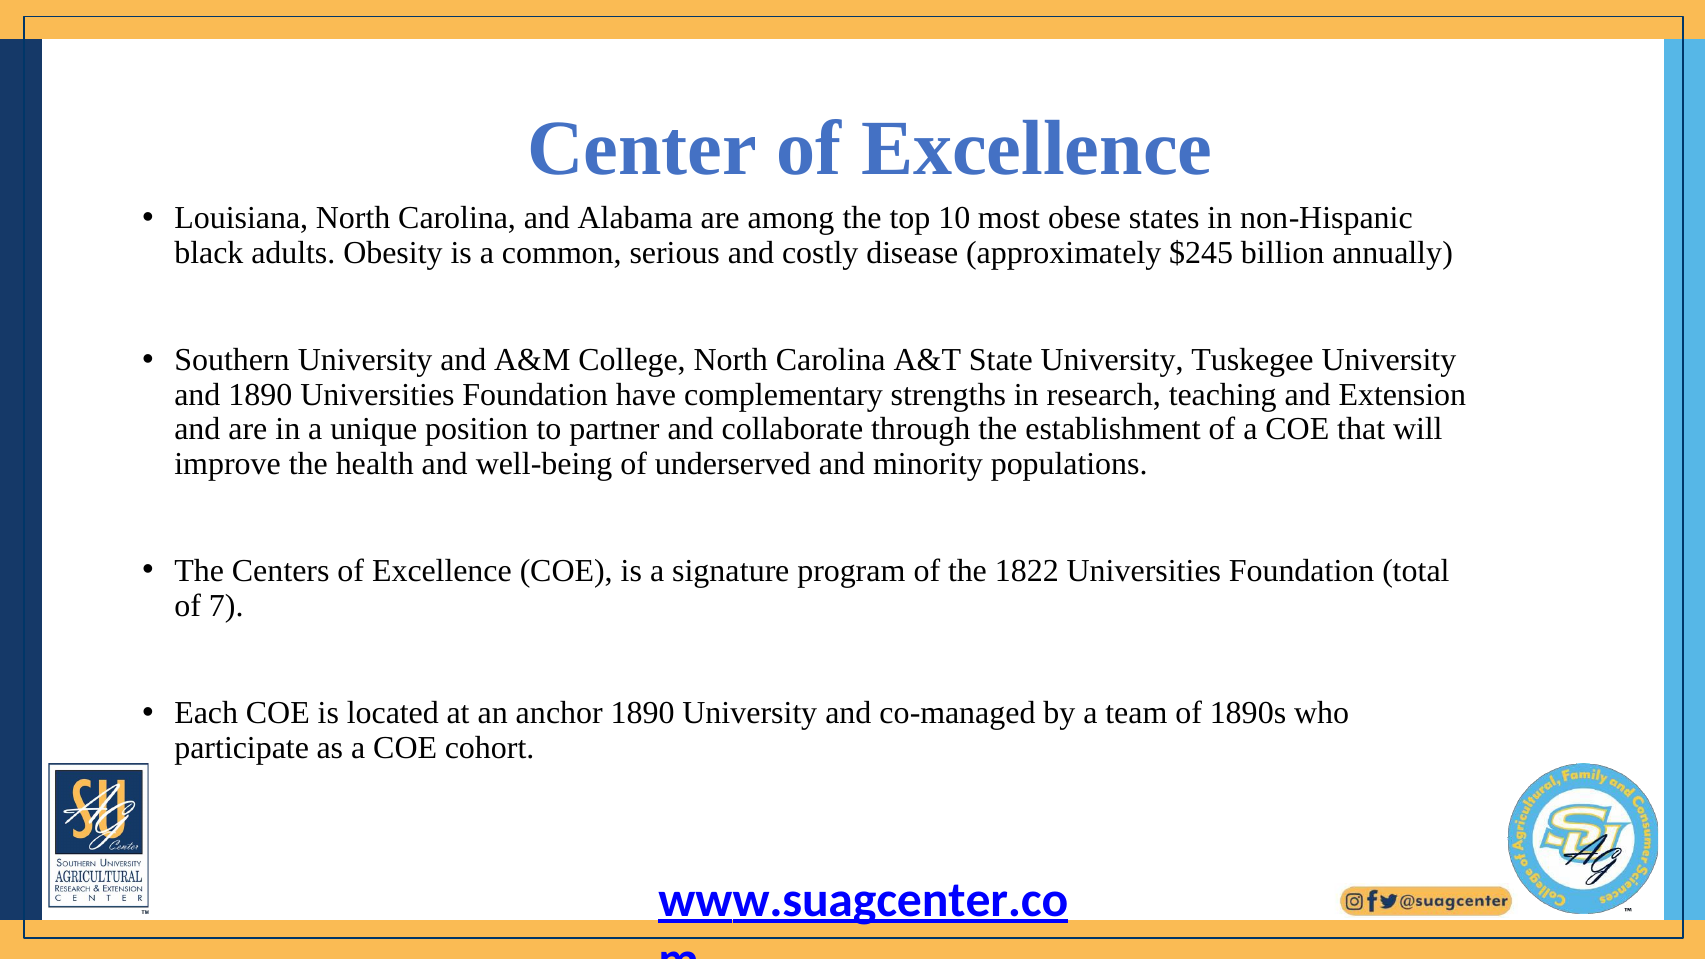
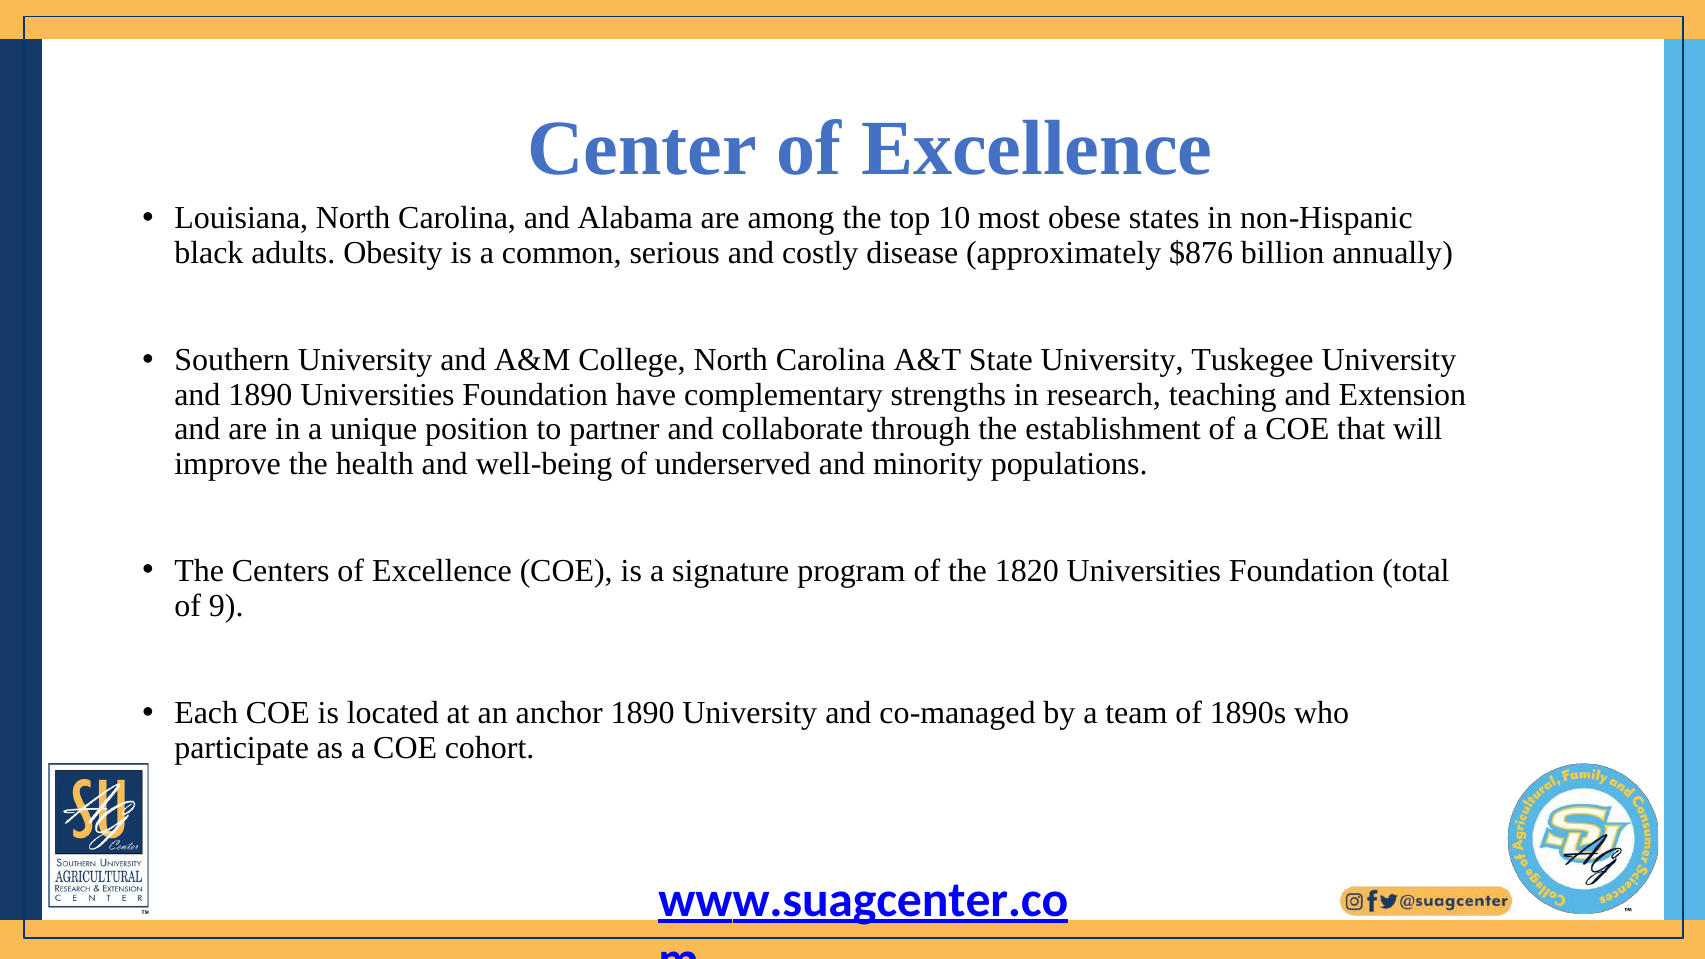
$245: $245 -> $876 (1201, 253)
1822: 1822 -> 1820 (1027, 571)
7: 7 -> 9 (226, 606)
